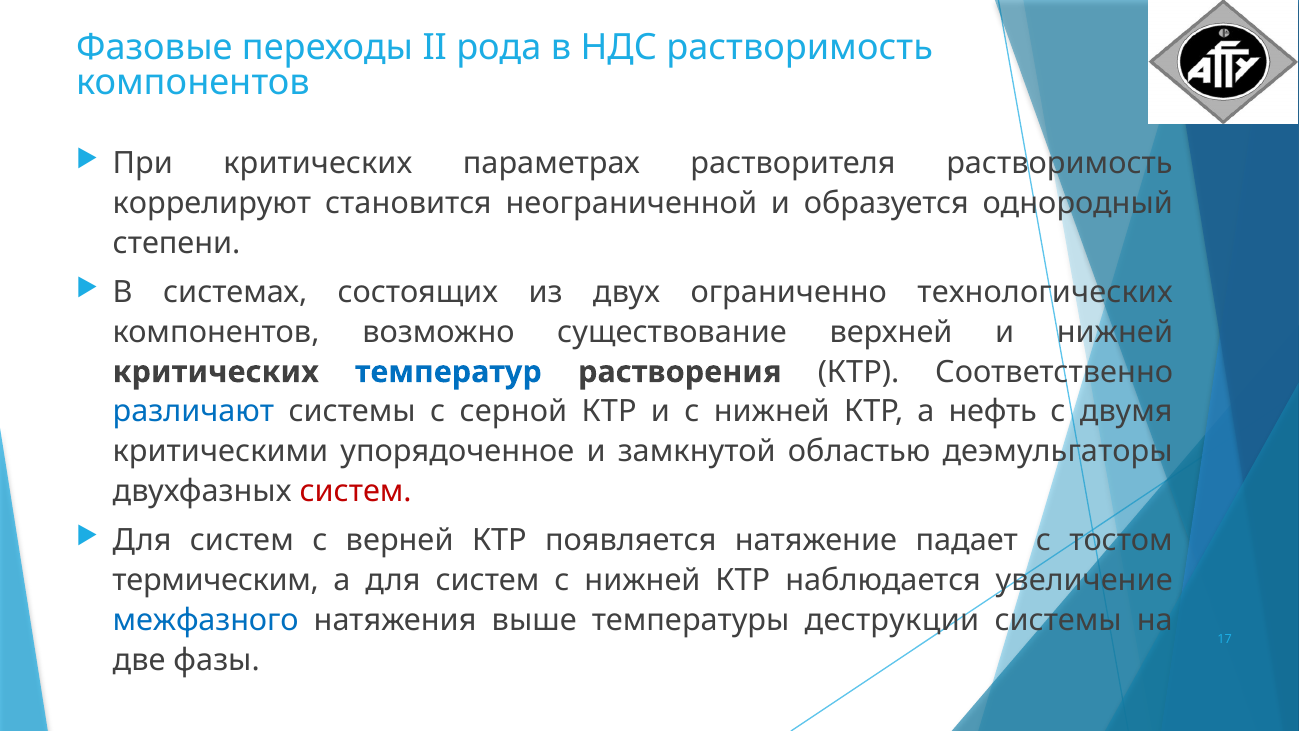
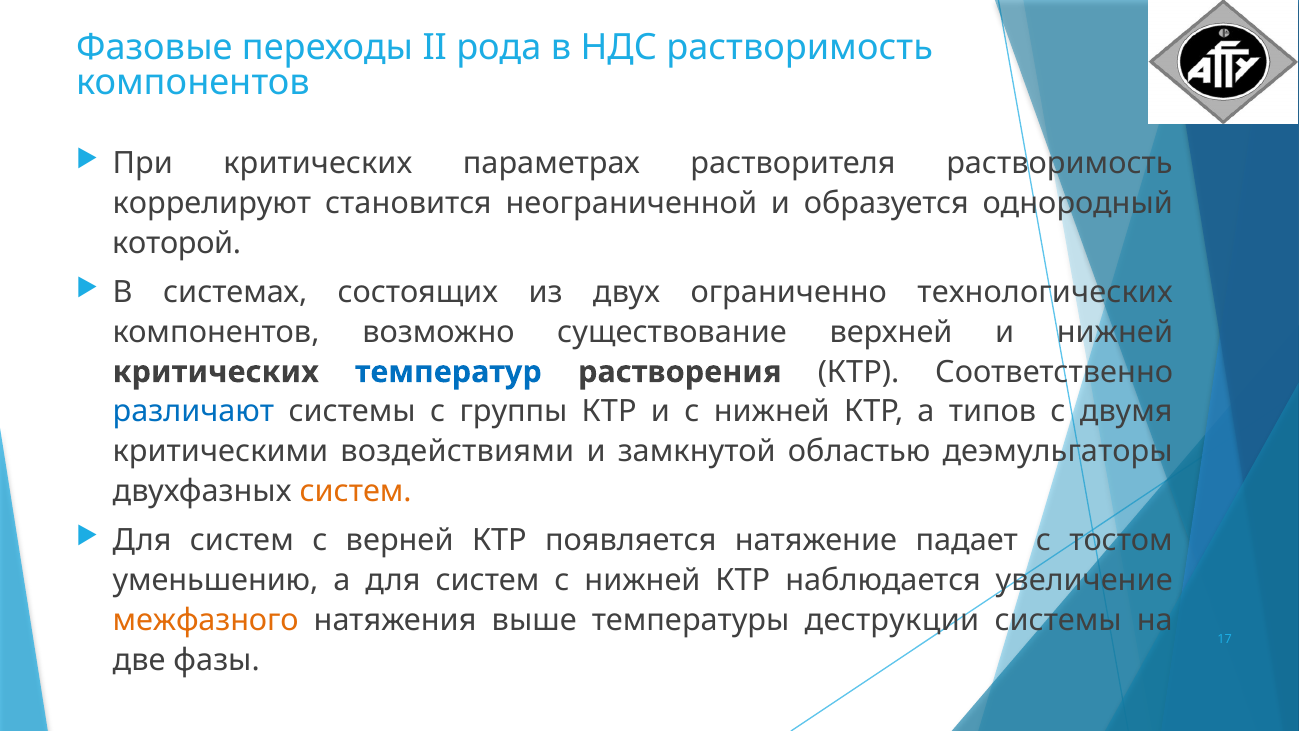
степени: степени -> которой (177, 243)
серной: серной -> группы (514, 412)
нефть: нефть -> типов (993, 412)
упорядоченное: упорядоченное -> воздействиями (457, 451)
систем colour: red -> orange (356, 491)
термическим: термическим -> уменьшению (216, 580)
межфазного colour: blue -> orange (206, 620)
